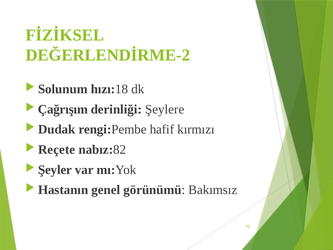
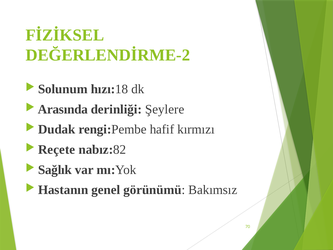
Çağrışım: Çağrışım -> Arasında (63, 109)
Şeyler: Şeyler -> Sağlık (55, 170)
